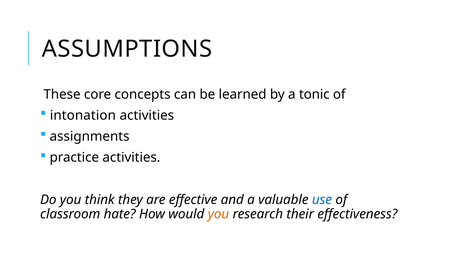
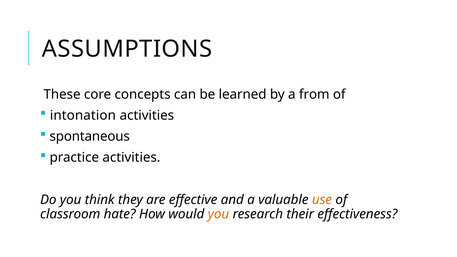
tonic: tonic -> from (314, 94)
assignments: assignments -> spontaneous (90, 137)
use colour: blue -> orange (322, 200)
